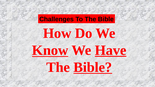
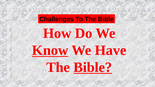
Have underline: present -> none (111, 50)
